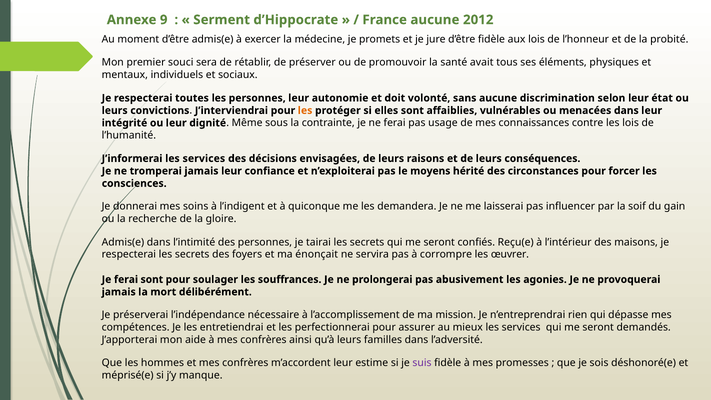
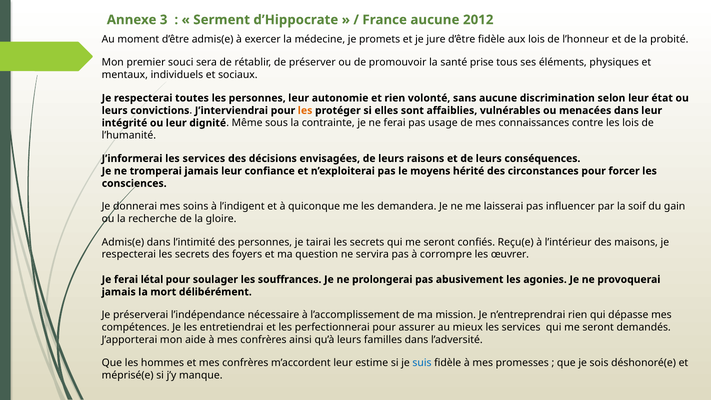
9: 9 -> 3 (164, 20)
avait: avait -> prise (482, 62)
et doit: doit -> rien (395, 98)
énonçait: énonçait -> question (317, 255)
ferai sont: sont -> létal (152, 279)
suis colour: purple -> blue (422, 363)
